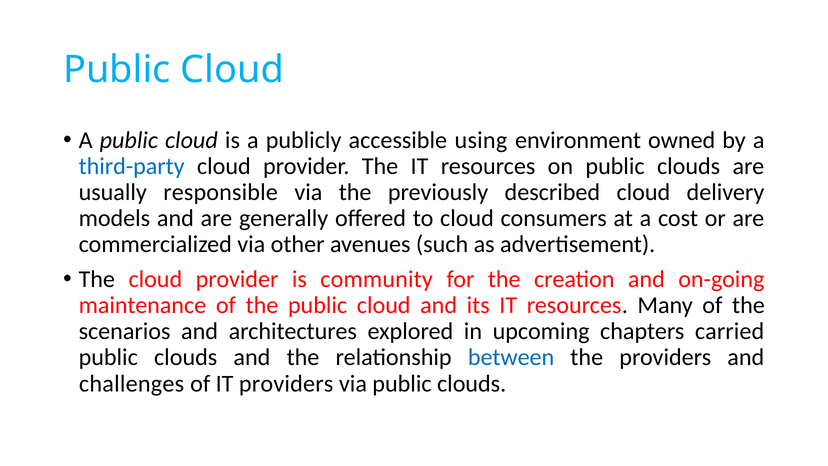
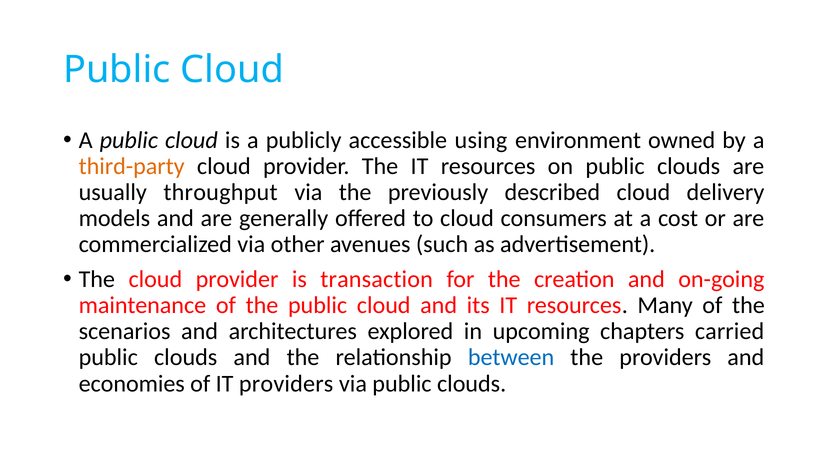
third-party colour: blue -> orange (132, 166)
responsible: responsible -> throughput (220, 192)
community: community -> transaction (377, 279)
challenges: challenges -> economies (132, 383)
